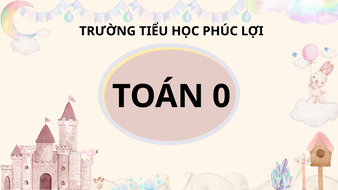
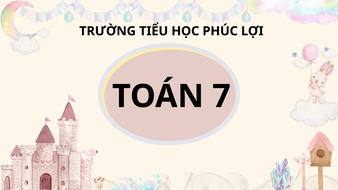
0: 0 -> 7 (221, 96)
